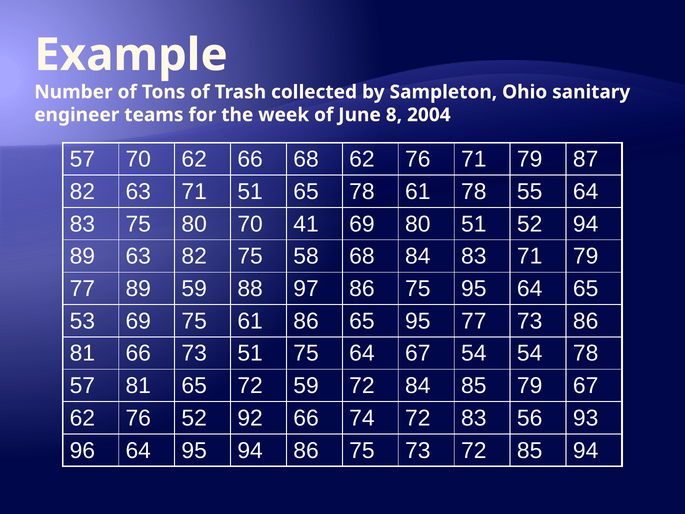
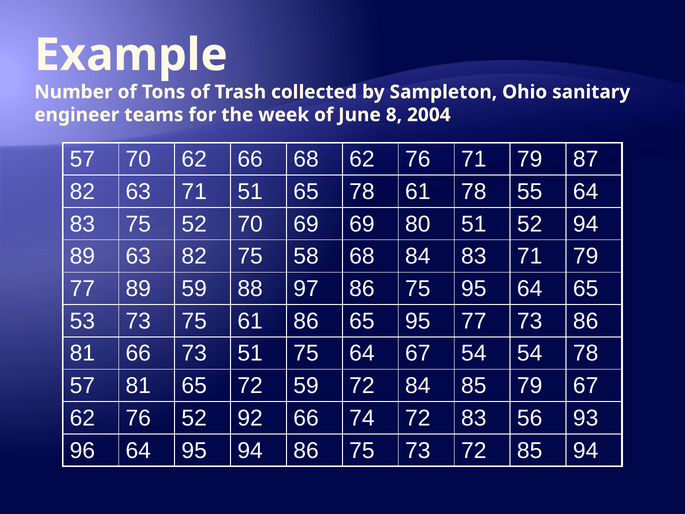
75 80: 80 -> 52 (194, 224)
70 41: 41 -> 69 (306, 224)
53 69: 69 -> 73 (138, 321)
